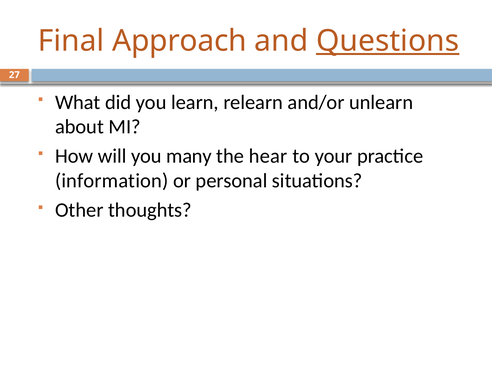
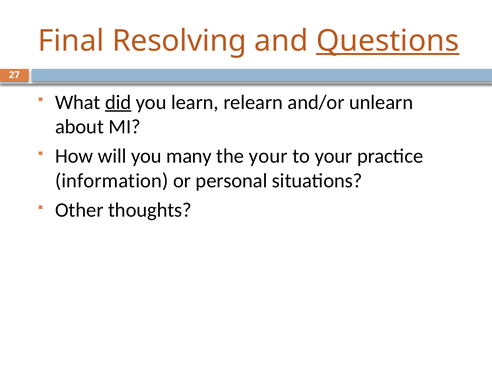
Approach: Approach -> Resolving (179, 41)
did underline: none -> present (118, 102)
the hear: hear -> your (268, 156)
